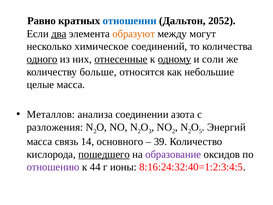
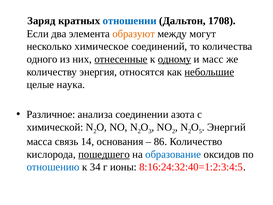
Равно: Равно -> Заряд (41, 21)
2052: 2052 -> 1708 (222, 21)
два underline: present -> none (59, 34)
одного underline: present -> none (42, 59)
соли: соли -> масс (213, 59)
больше: больше -> энергия (98, 72)
небольшие underline: none -> present (209, 72)
целые масса: масса -> наука (71, 85)
Металлов: Металлов -> Различное (51, 114)
разложения: разложения -> химической (55, 127)
основного: основного -> основания (120, 141)
39: 39 -> 86 (160, 141)
образование colour: purple -> blue (173, 154)
отношению colour: purple -> blue (53, 167)
44: 44 -> 34 (95, 167)
